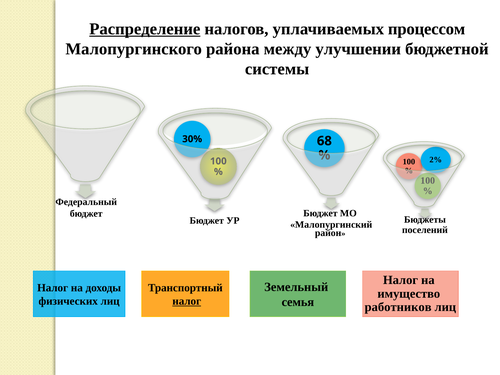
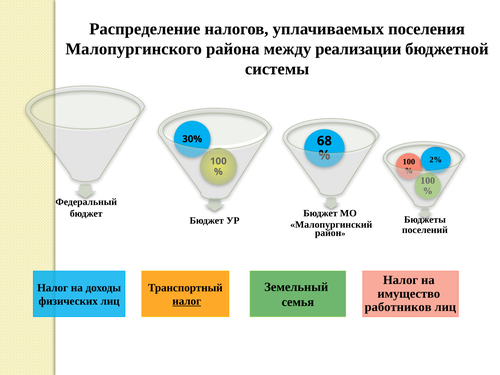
Распределение underline: present -> none (145, 29)
процессом: процессом -> поселения (427, 29)
улучшении: улучшении -> реализации (358, 49)
